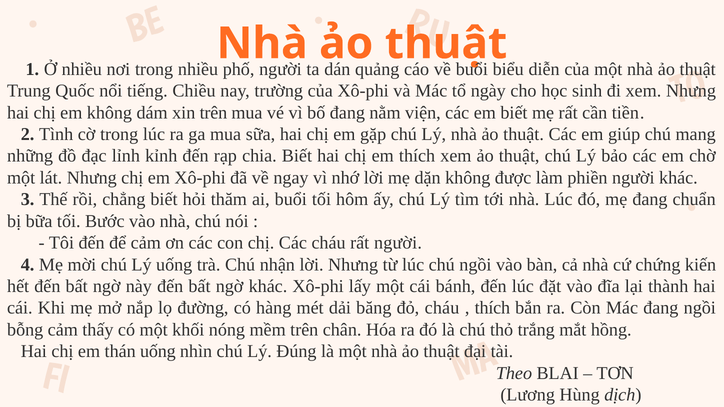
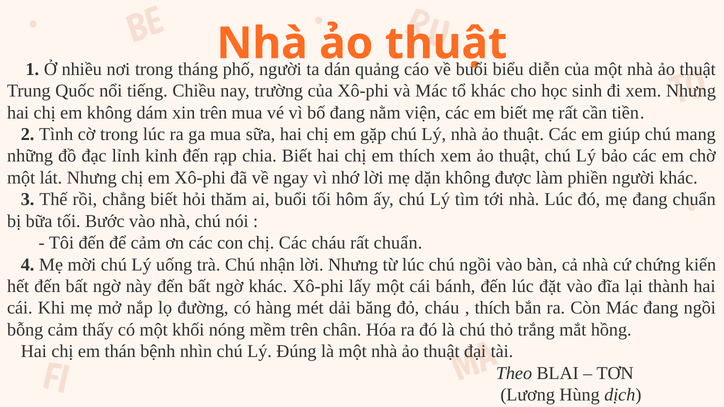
trong nhiều: nhiều -> tháng (198, 69)
tổ ngày: ngày -> khác (488, 91)
rất người: người -> chuẩn (398, 243)
thán uống: uống -> bệnh (158, 352)
